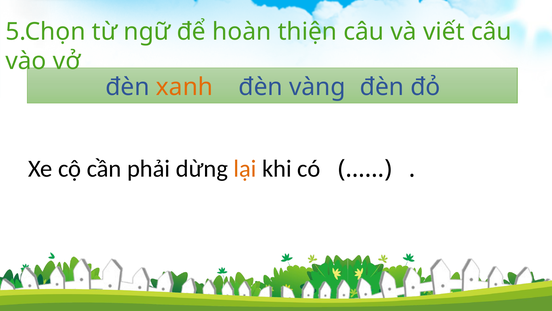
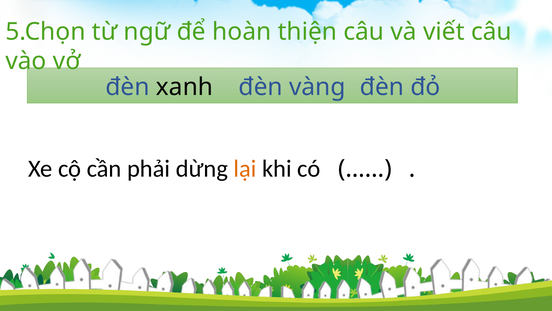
xanh colour: orange -> black (184, 87)
